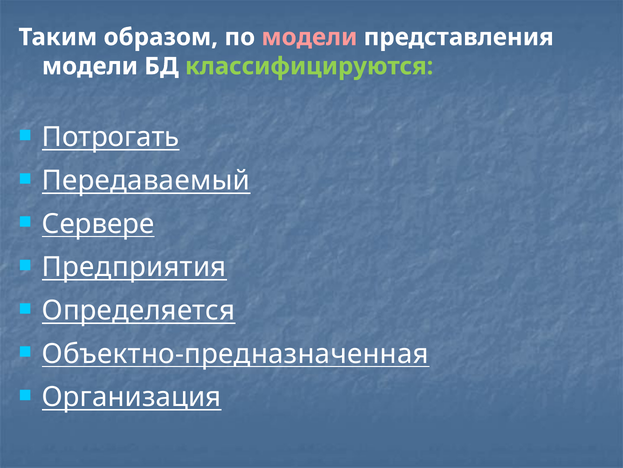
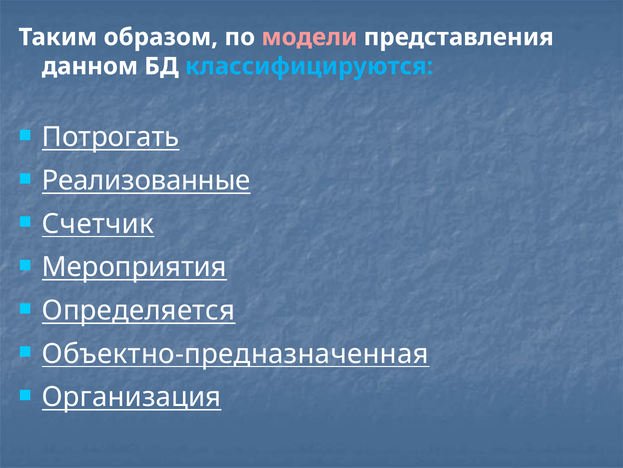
модели: модели -> данном (90, 66)
классифицируются colour: light green -> light blue (309, 66)
Передаваемый: Передаваемый -> Реализованные (146, 180)
Сервере: Сервере -> Счетчик (98, 224)
Предприятия: Предприятия -> Мероприятия (134, 267)
